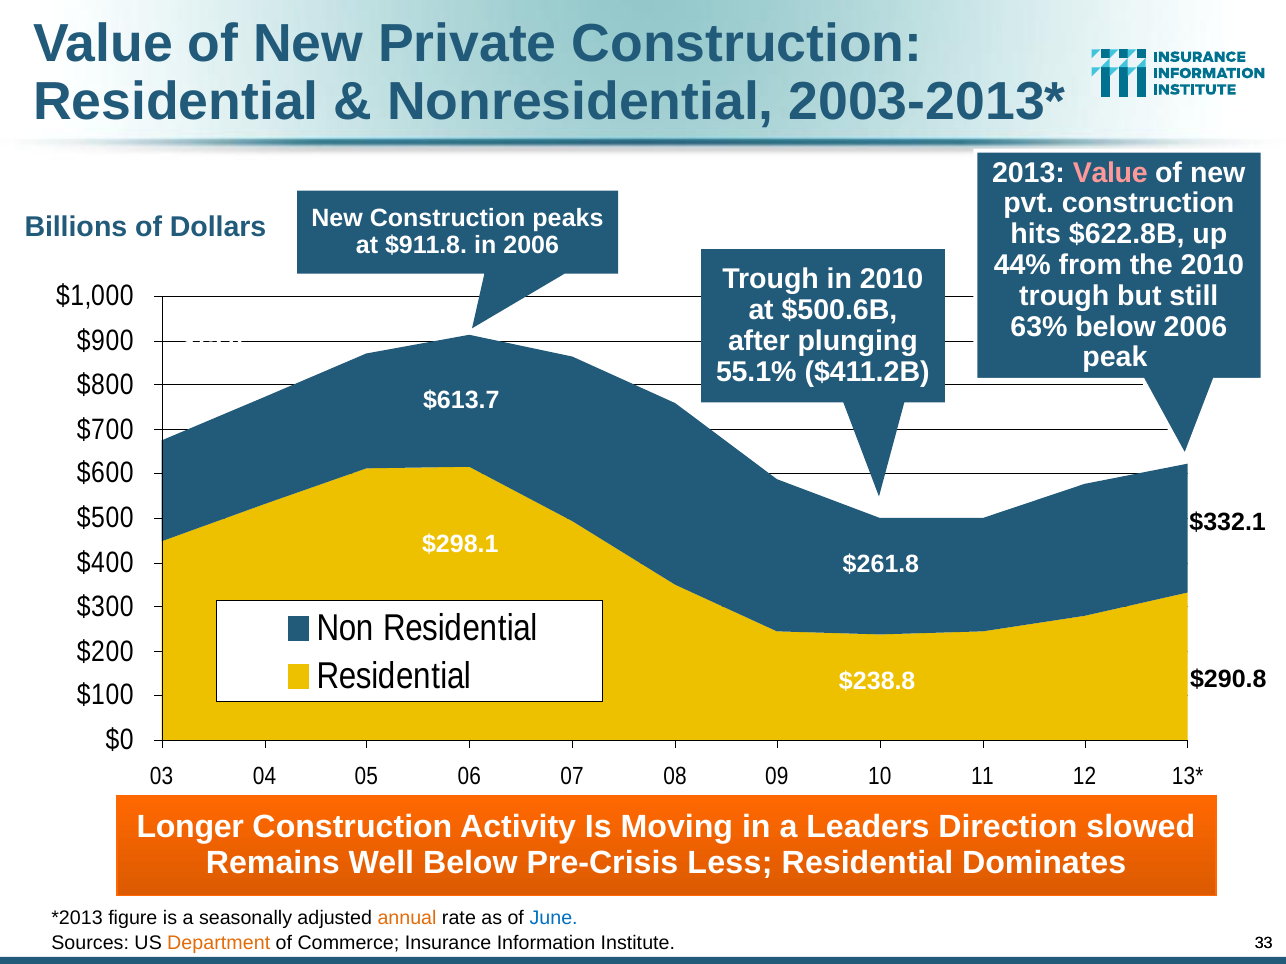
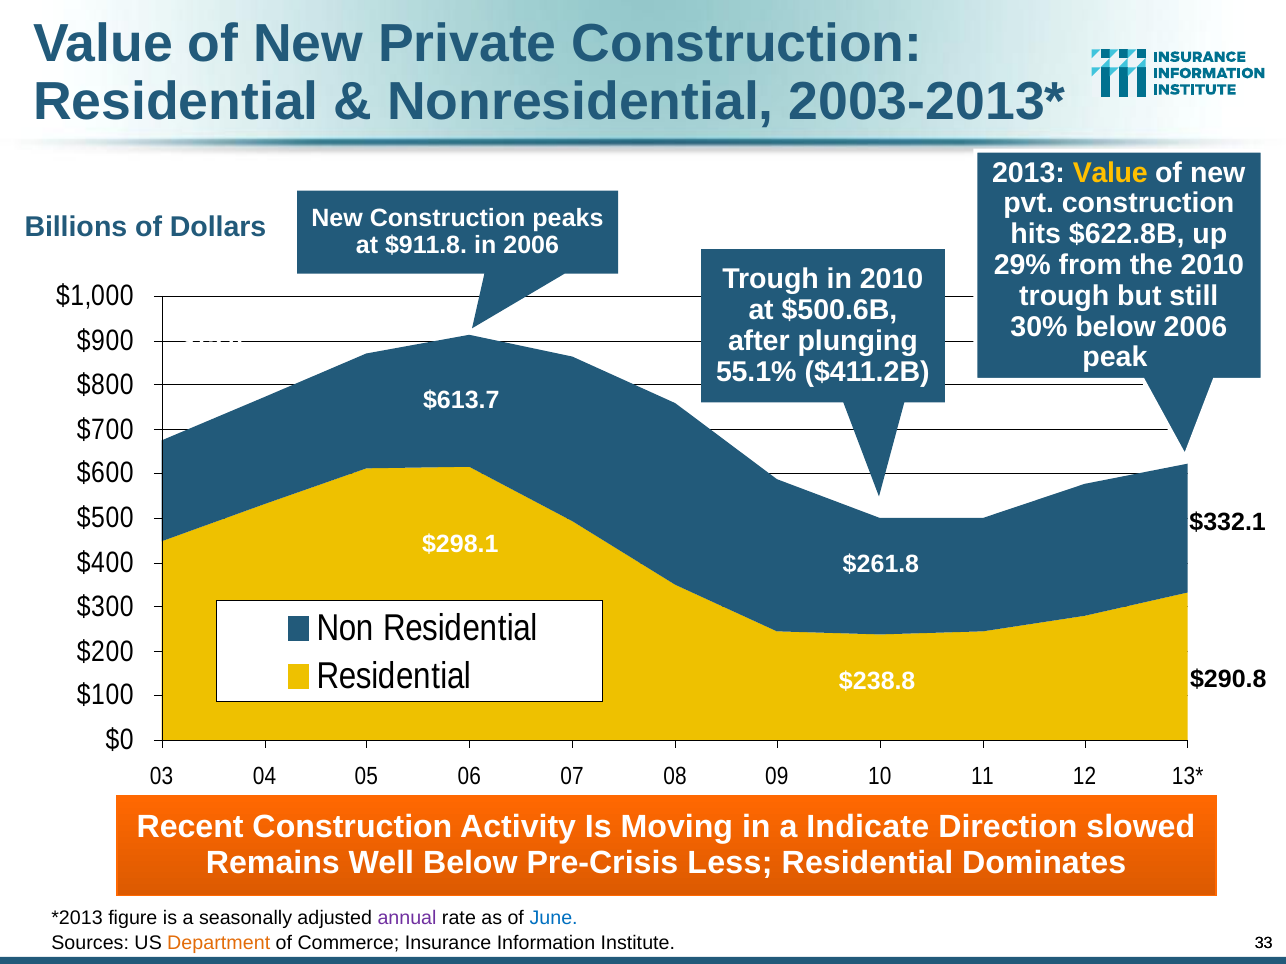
Value colour: pink -> yellow (1110, 173)
44%: 44% -> 29% (1022, 265)
63%: 63% -> 30% (1039, 327)
Longer: Longer -> Recent (190, 827)
Leaders: Leaders -> Indicate (868, 827)
annual colour: orange -> purple (407, 918)
